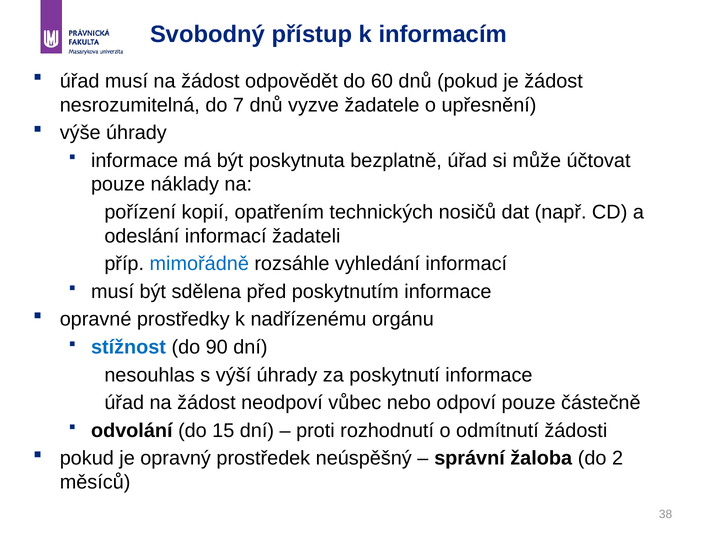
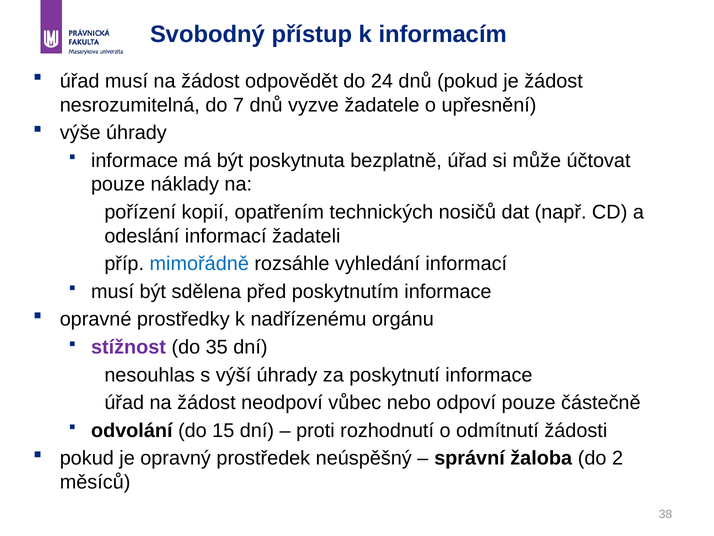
60: 60 -> 24 (382, 81)
stížnost colour: blue -> purple (128, 347)
90: 90 -> 35 (217, 347)
